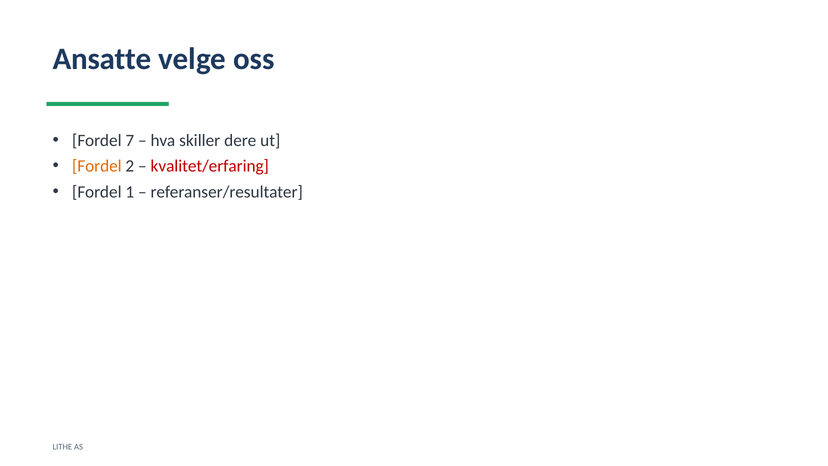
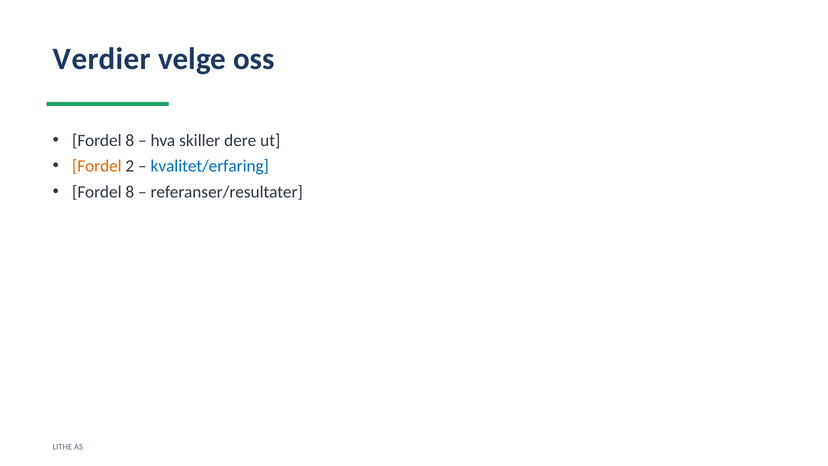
Ansatte: Ansatte -> Verdier (102, 59)
7: 7 -> 8 (130, 140)
kvalitet/erfaring colour: red -> blue (210, 166)
1: 1 -> 8 (130, 192)
